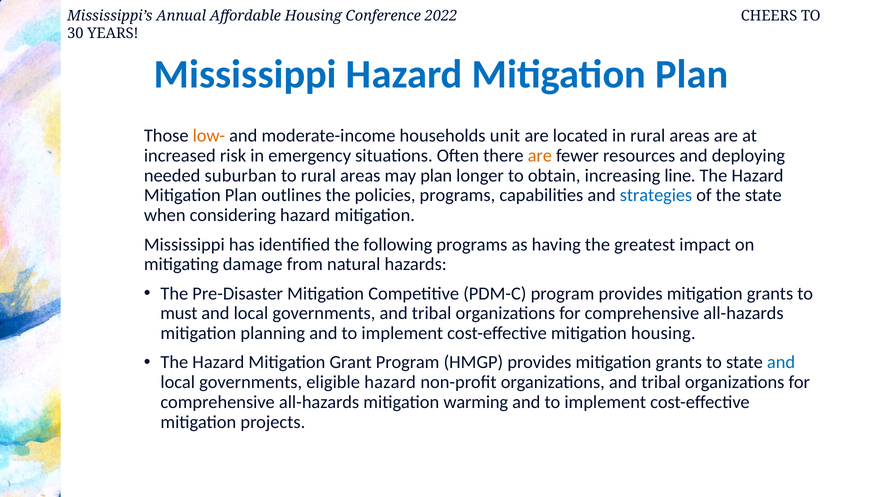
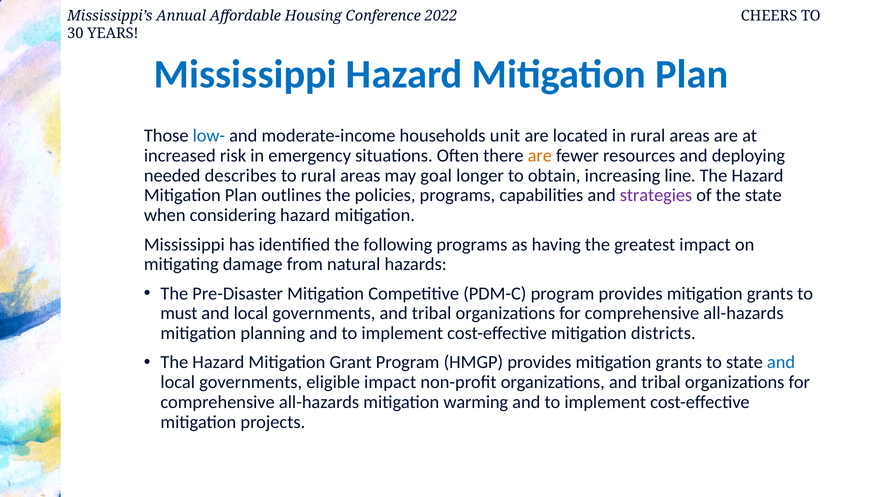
low- colour: orange -> blue (209, 136)
suburban: suburban -> describes (241, 175)
may plan: plan -> goal (436, 175)
strategies colour: blue -> purple (656, 195)
mitigation housing: housing -> districts (663, 333)
eligible hazard: hazard -> impact (390, 382)
